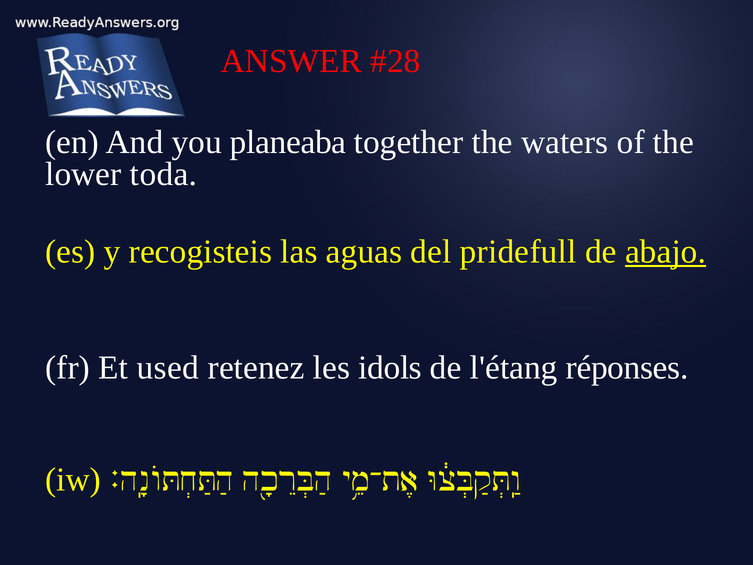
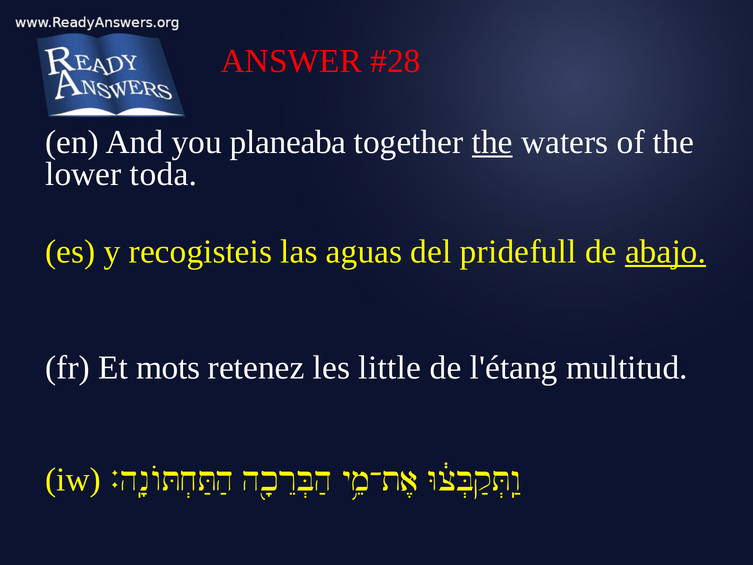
the underline: none -> present (492, 142)
used: used -> mots (168, 367)
idols: idols -> little (390, 367)
réponses: réponses -> multitud (627, 367)
